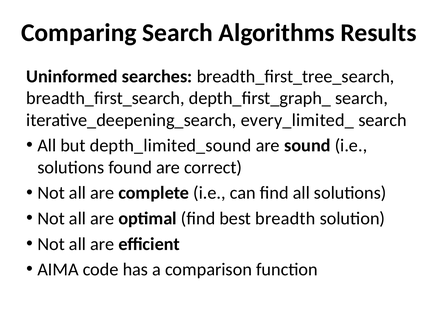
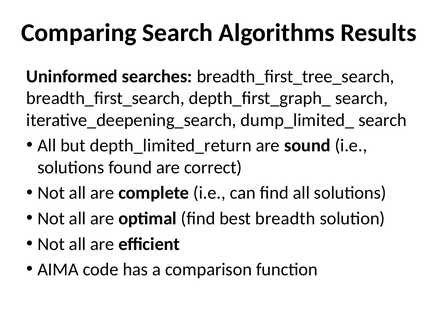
every_limited_: every_limited_ -> dump_limited_ (297, 120)
depth_limited_sound: depth_limited_sound -> depth_limited_return (171, 146)
